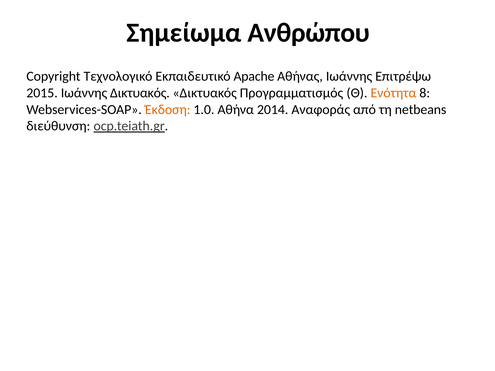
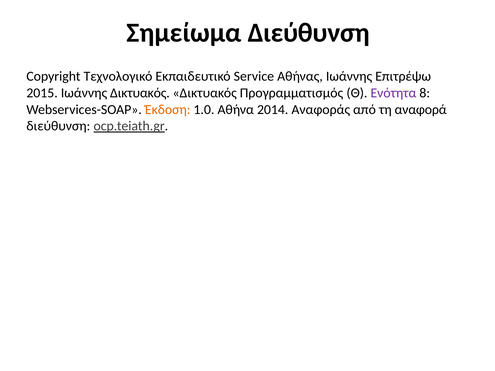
Σημείωμα Ανθρώπου: Ανθρώπου -> Διεύθυνση (309, 33)
Apache: Apache -> Service (254, 76)
Ενότητα colour: orange -> purple (393, 93)
netbeans: netbeans -> αναφορά (421, 110)
